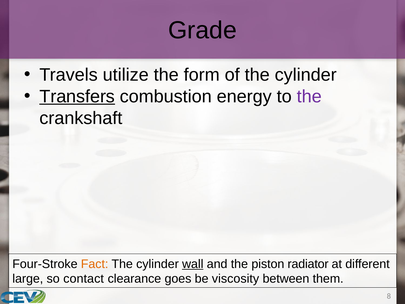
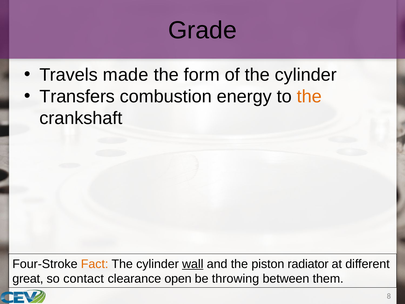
utilize: utilize -> made (126, 75)
Transfers underline: present -> none (77, 96)
the colour: purple -> orange (309, 96)
large: large -> great (28, 279)
goes: goes -> open (178, 279)
viscosity: viscosity -> throwing (236, 279)
